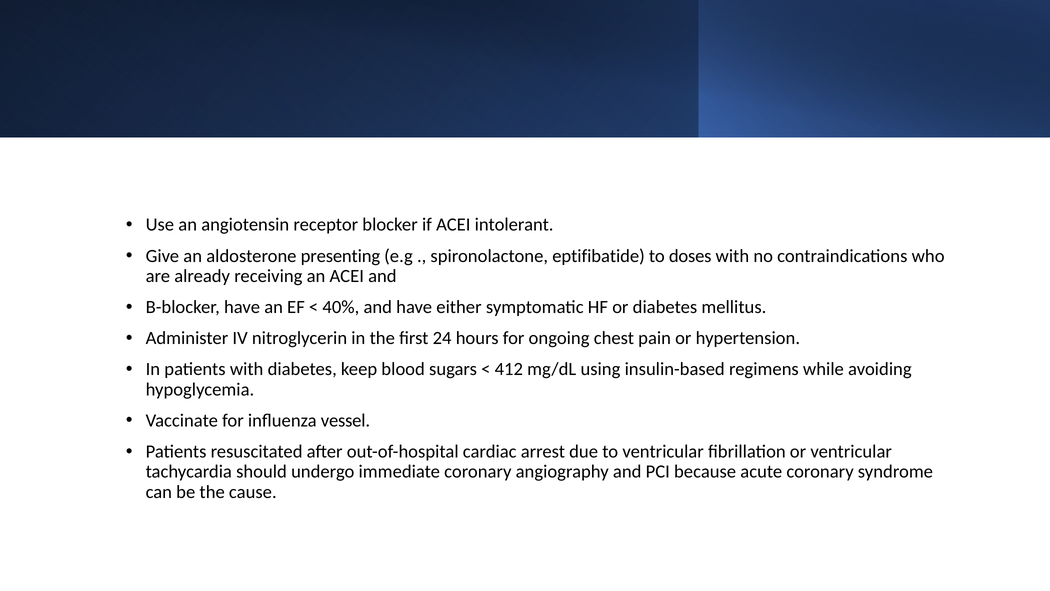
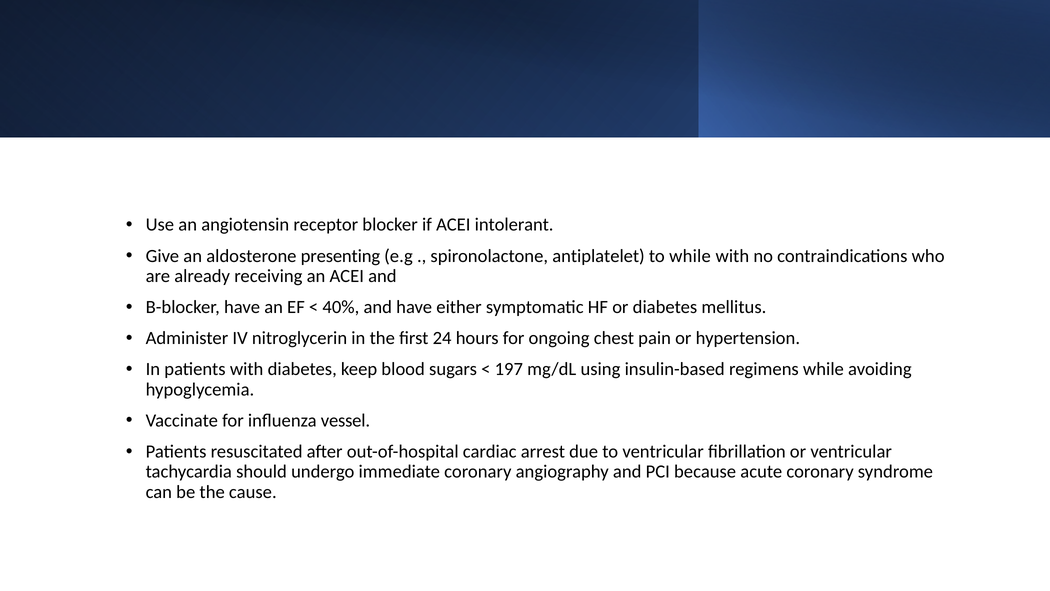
eptifibatide: eptifibatide -> antiplatelet (599, 256)
to doses: doses -> while (690, 256)
412: 412 -> 197 (509, 369)
